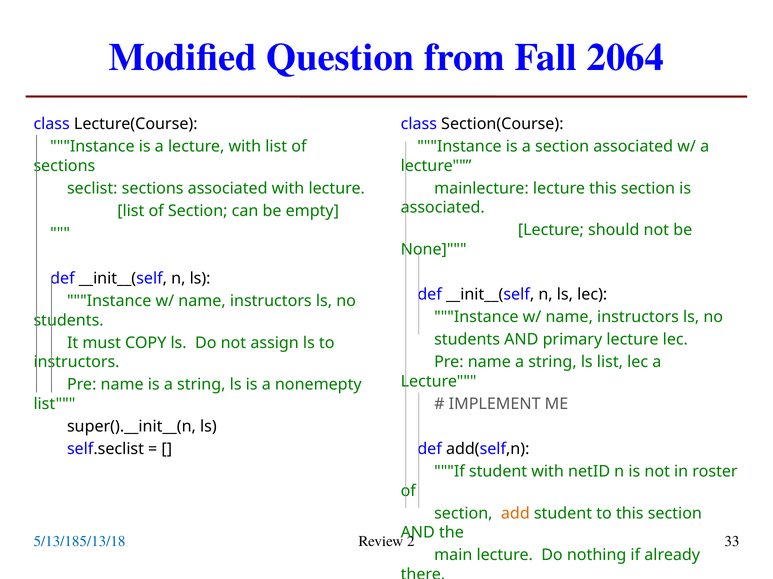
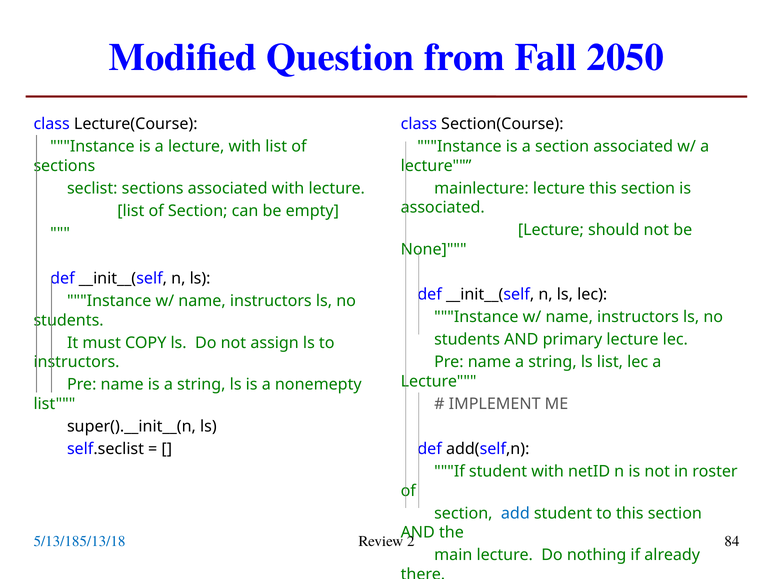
2064: 2064 -> 2050 (625, 57)
add colour: orange -> blue (515, 514)
33: 33 -> 84 (732, 542)
